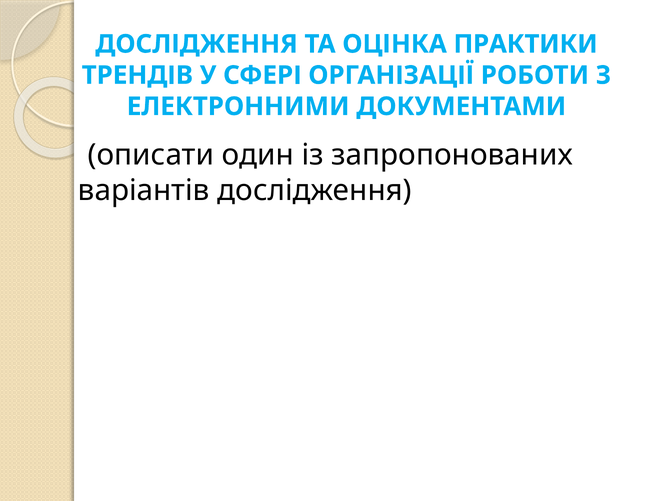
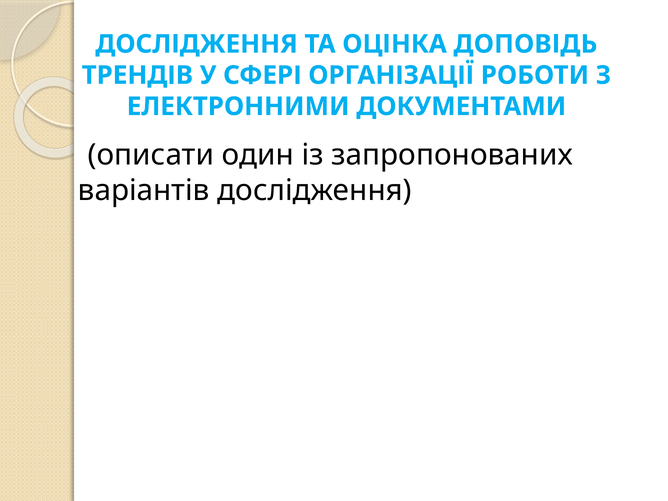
ПРАКТИКИ: ПРАКТИКИ -> ДОПОВІДЬ (525, 44)
